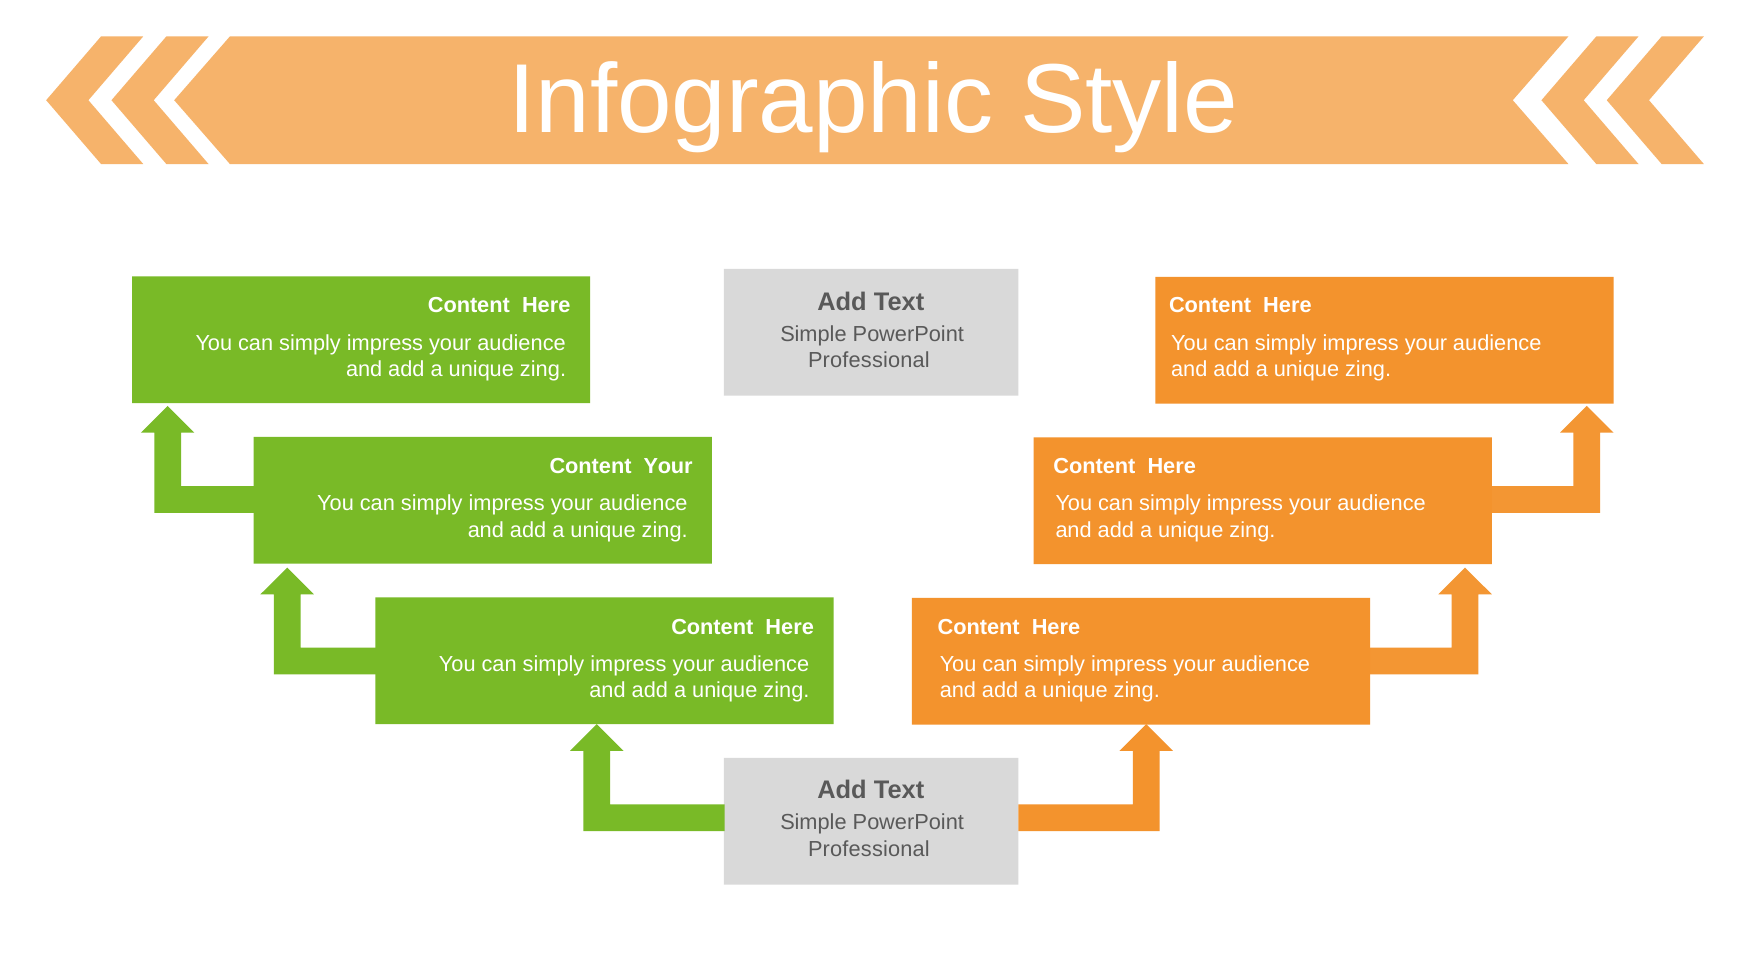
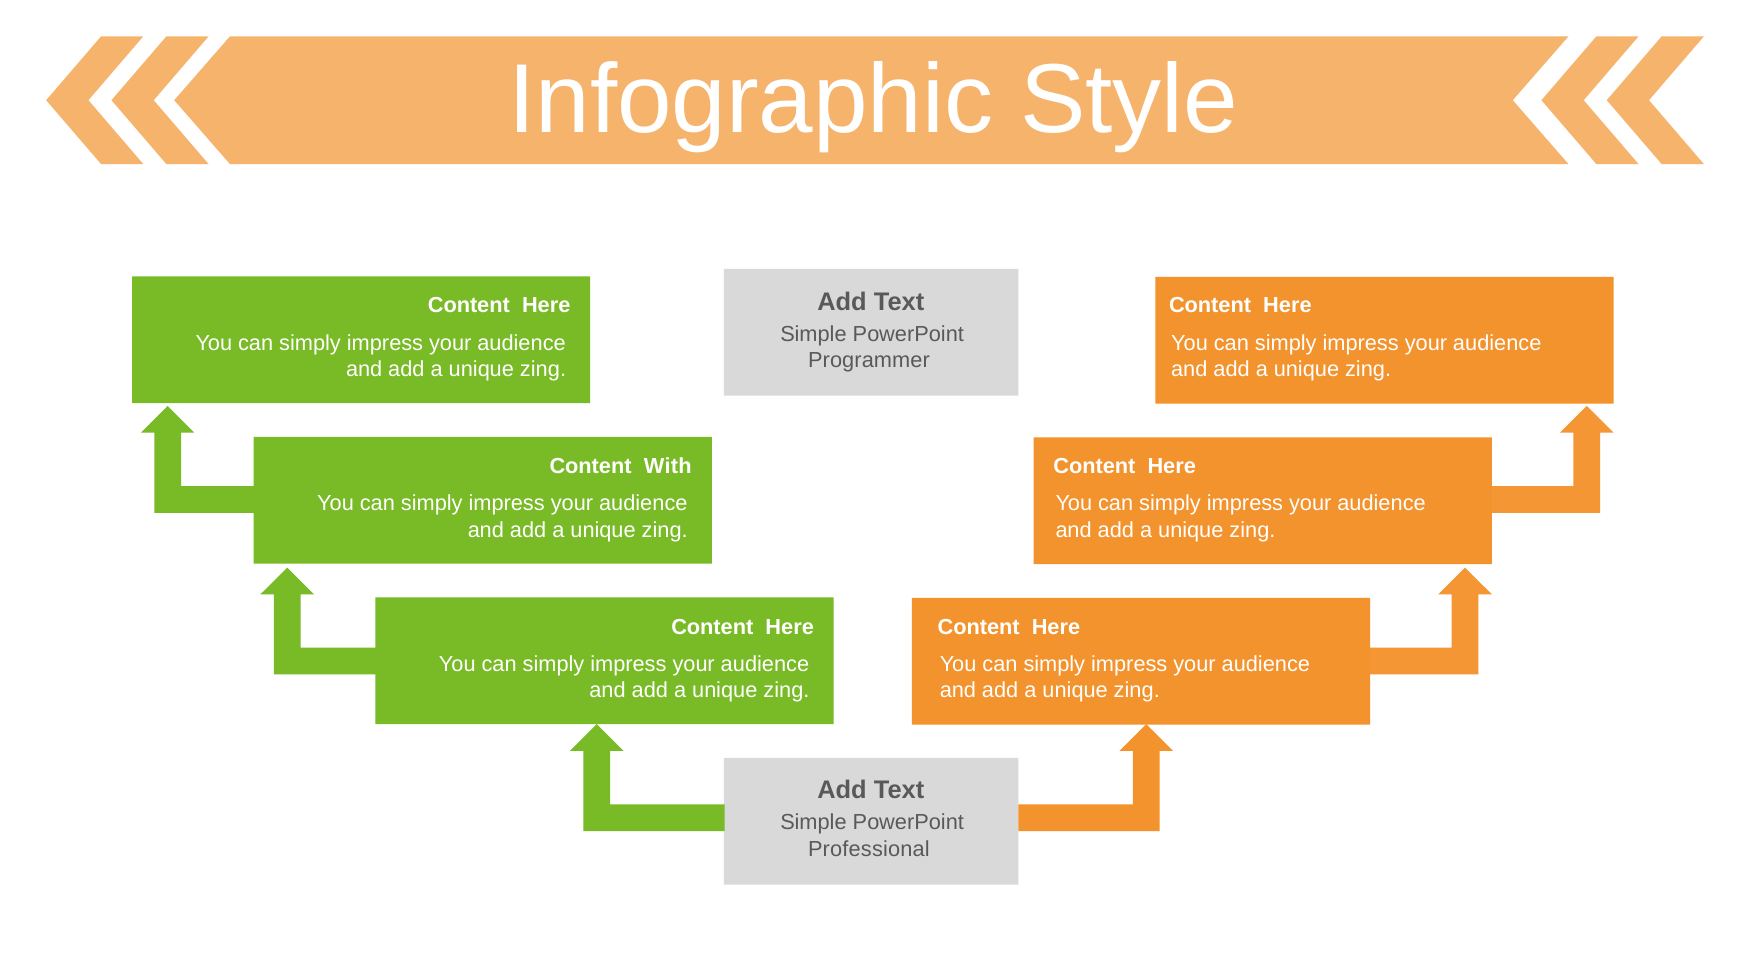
Professional: Professional -> Programmer (869, 360)
Content Your: Your -> With (668, 466)
